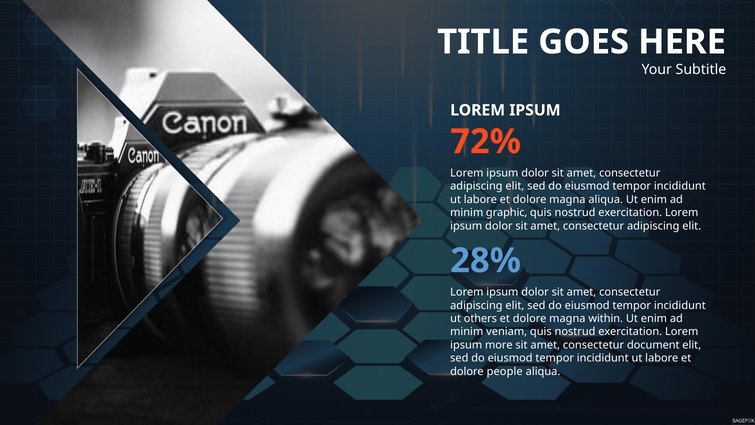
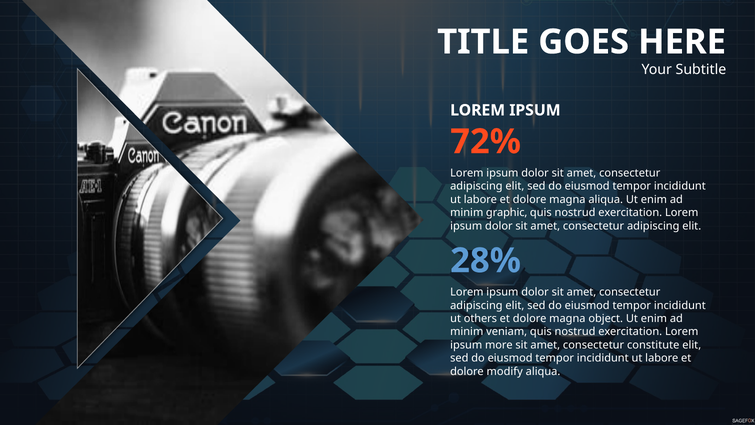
within: within -> object (606, 318)
document: document -> constitute (653, 345)
people: people -> modify (505, 371)
